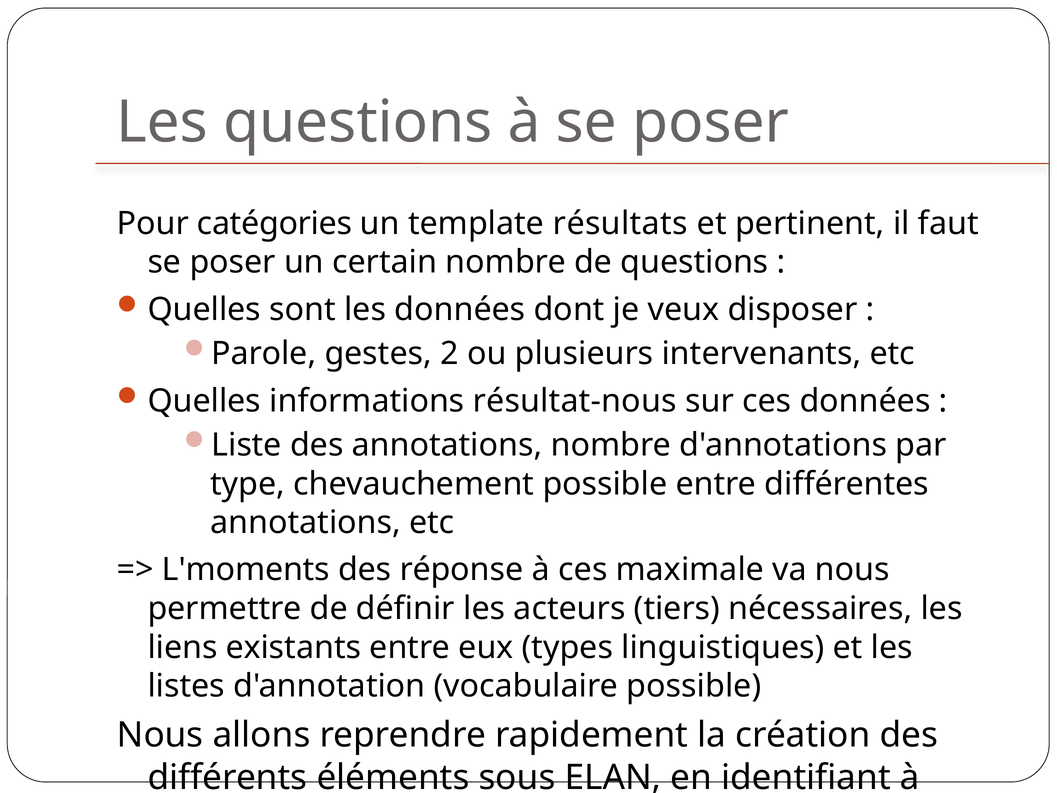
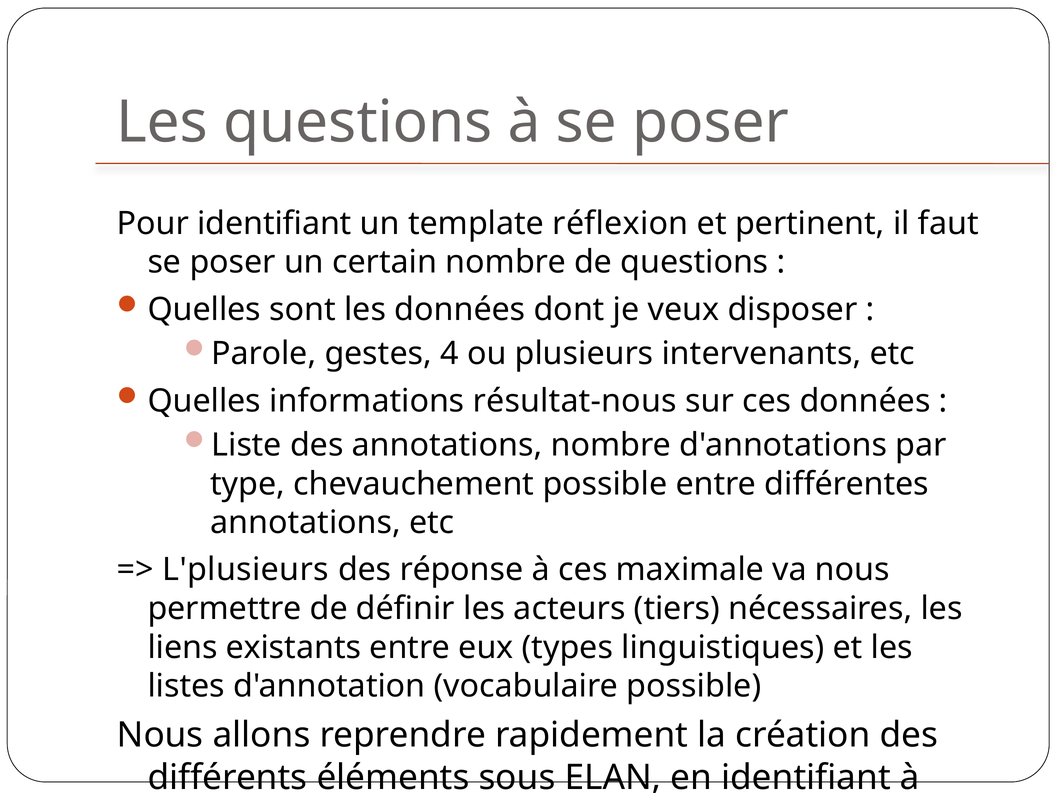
Pour catégories: catégories -> identifiant (274, 223)
résultats: résultats -> réflexion (620, 223)
2: 2 -> 4 (449, 354)
L'moments: L'moments -> L'plusieurs (246, 570)
